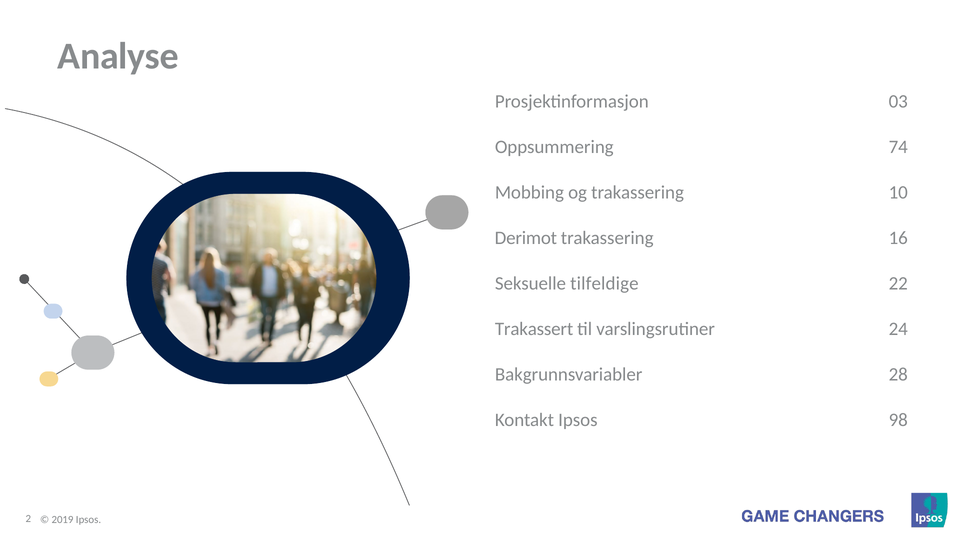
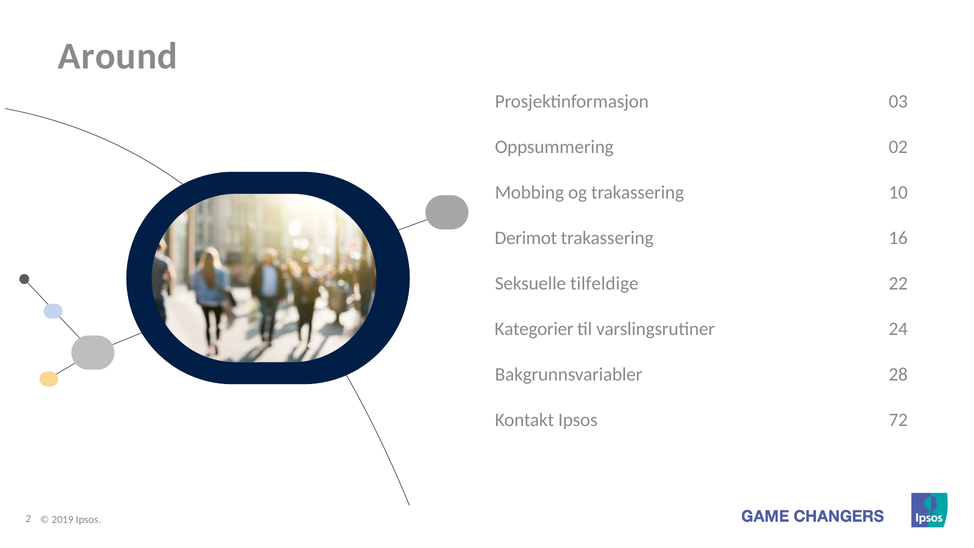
Analyse: Analyse -> Around (118, 56)
74: 74 -> 02 (898, 147)
Trakassert: Trakassert -> Kategorier (534, 329)
98: 98 -> 72 (898, 420)
